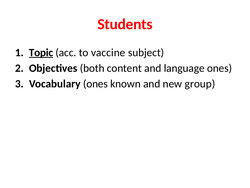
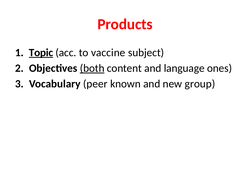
Students: Students -> Products (125, 24)
both underline: none -> present (92, 68)
Vocabulary ones: ones -> peer (95, 84)
